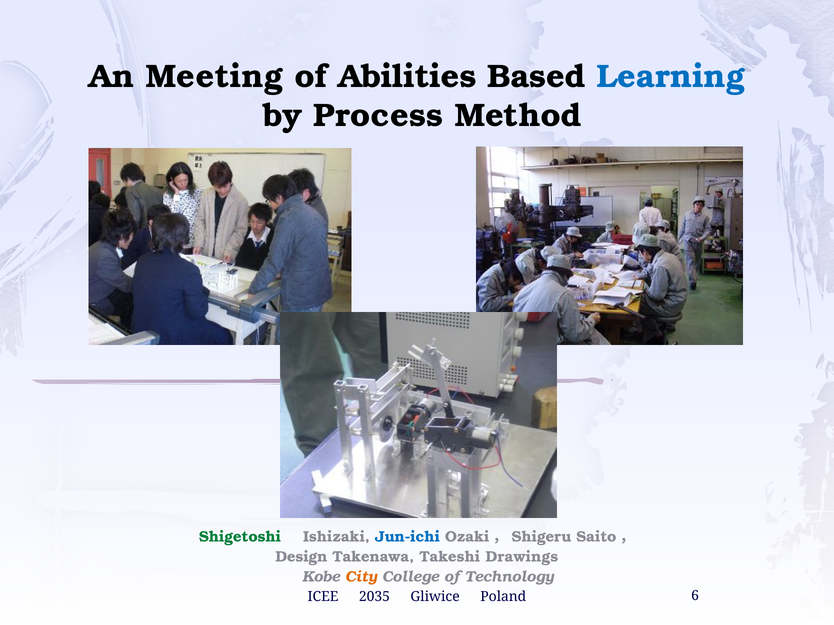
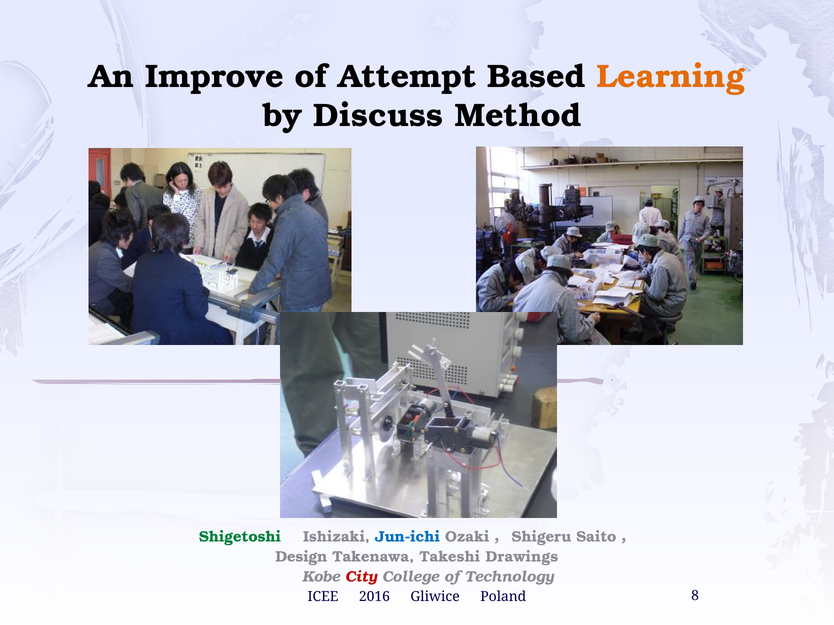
Meeting: Meeting -> Improve (215, 77)
Abilities: Abilities -> Attempt (407, 77)
Learning colour: blue -> orange (671, 77)
Process: Process -> Discuss (378, 115)
City colour: orange -> red (361, 577)
2035: 2035 -> 2016 (374, 597)
6: 6 -> 8 (695, 596)
